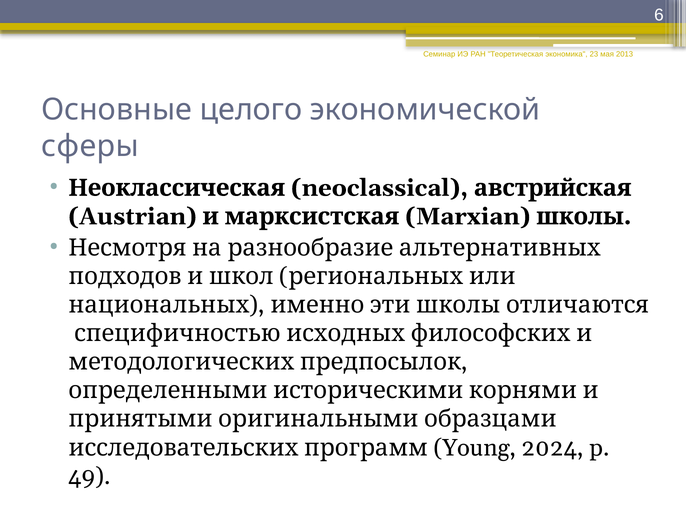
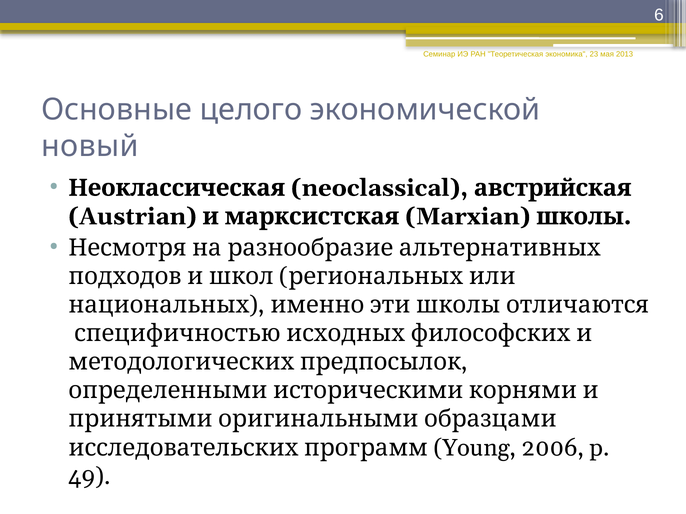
сферы: сферы -> новый (90, 146)
2024: 2024 -> 2006 (553, 448)
